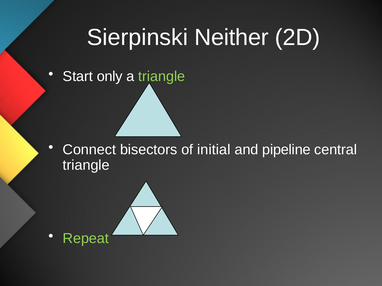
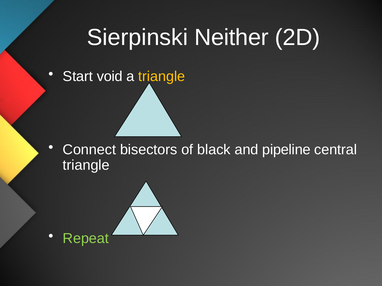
only: only -> void (110, 76)
triangle colour: light green -> yellow (162, 76)
initial: initial -> black (214, 150)
